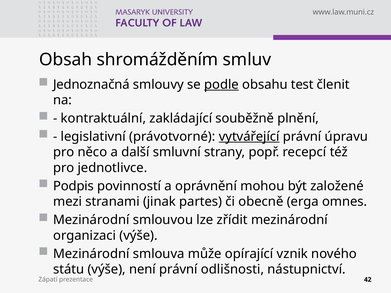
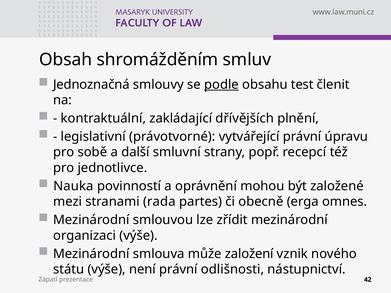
souběžně: souběžně -> dřívějších (245, 118)
vytvářející underline: present -> none (249, 137)
něco: něco -> sobě (92, 152)
Podpis: Podpis -> Nauka (73, 186)
jinak: jinak -> rada (159, 202)
opírající: opírající -> založení (249, 254)
